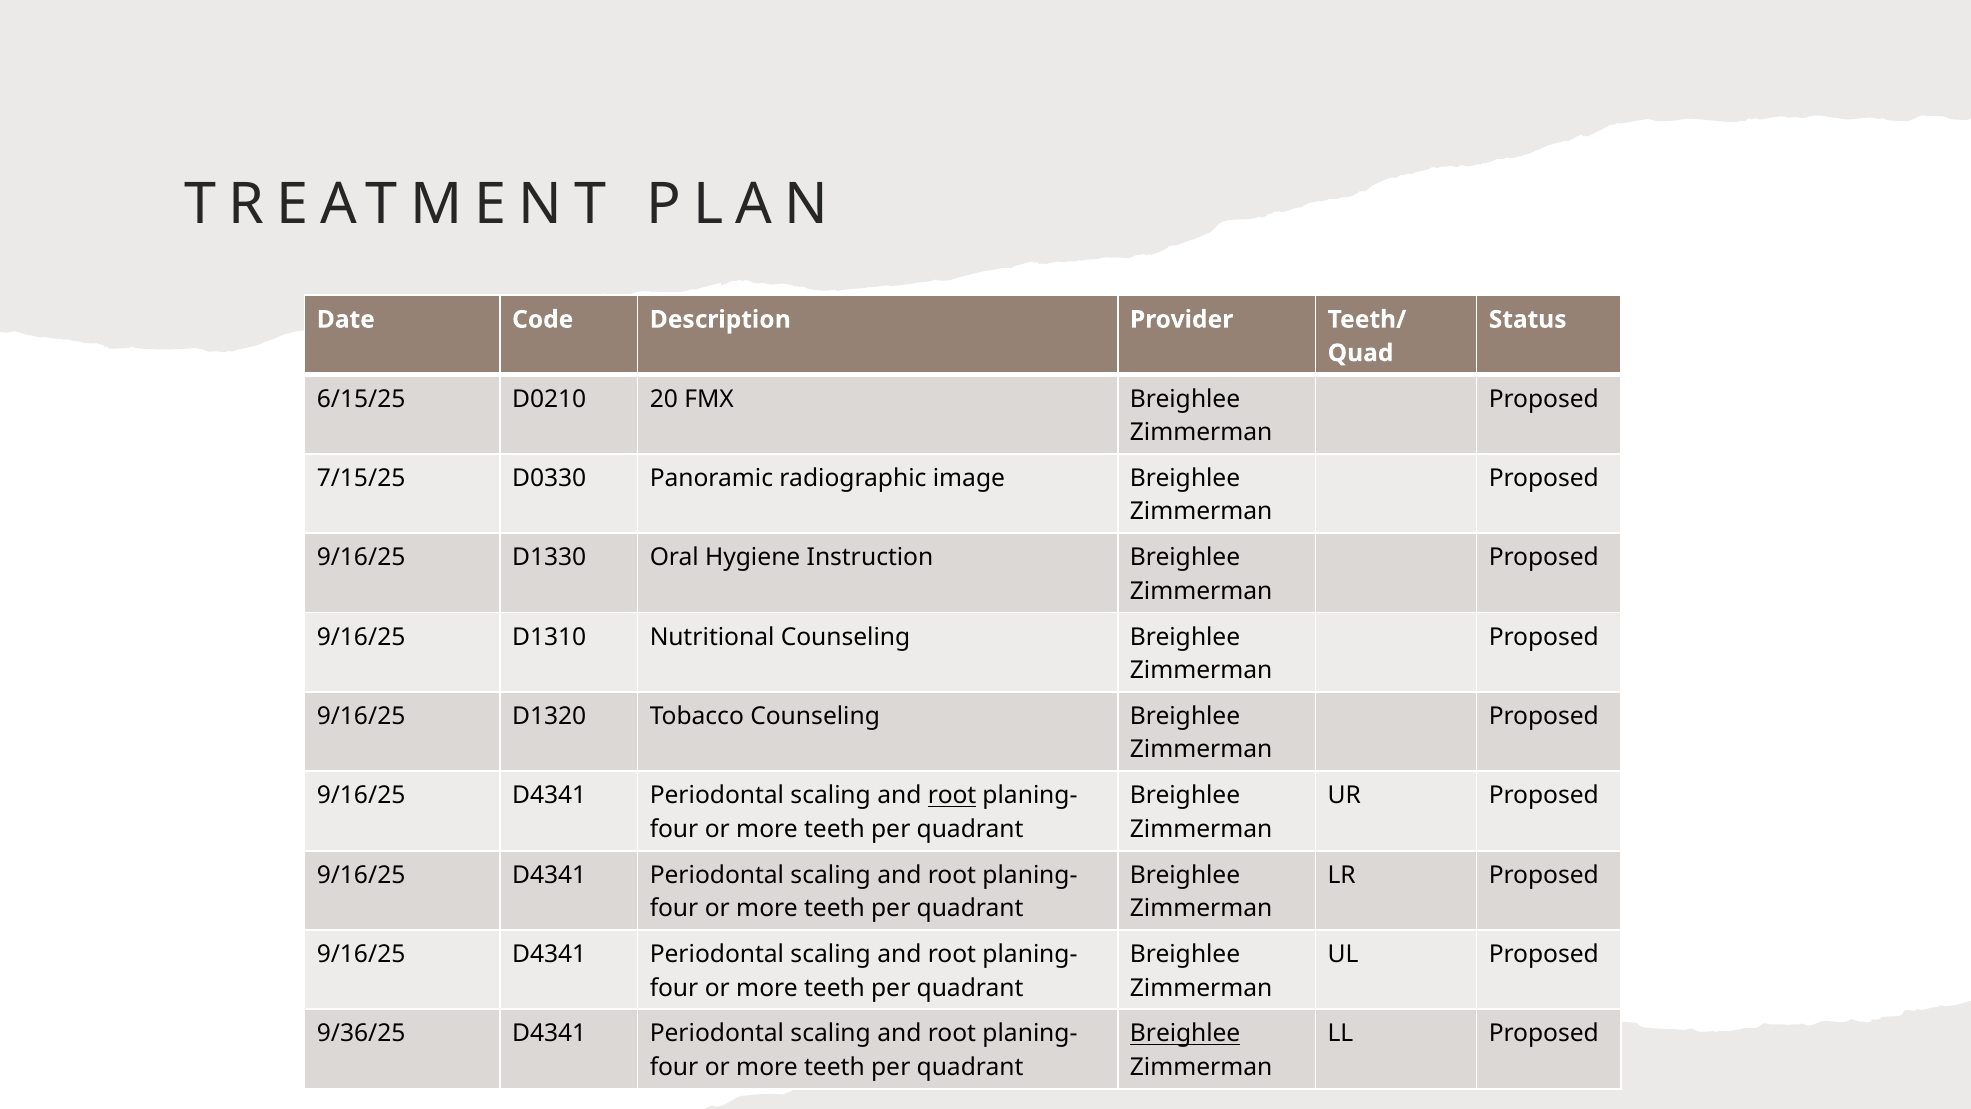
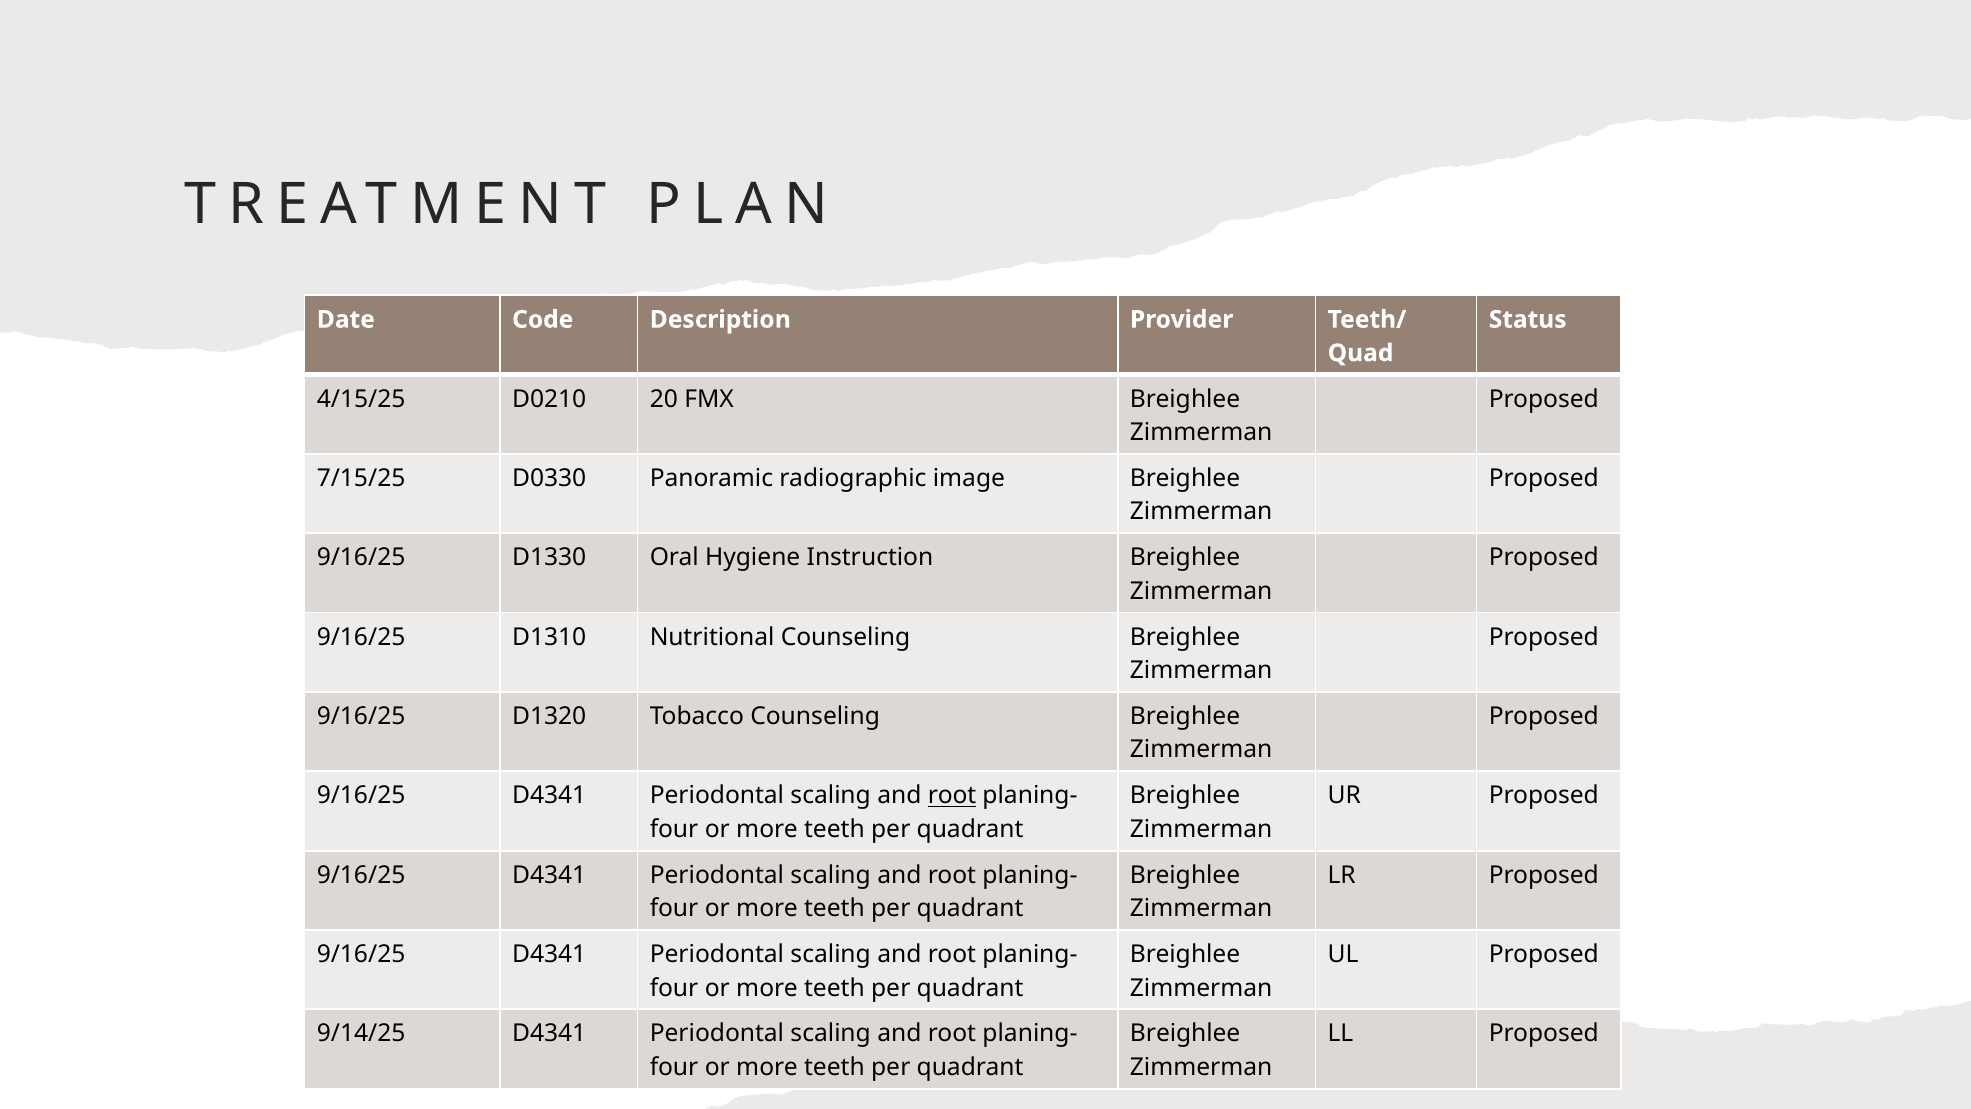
6/15/25: 6/15/25 -> 4/15/25 (361, 399)
9/36/25: 9/36/25 -> 9/14/25 (361, 1033)
Breighlee underline: present -> none (1185, 1033)
